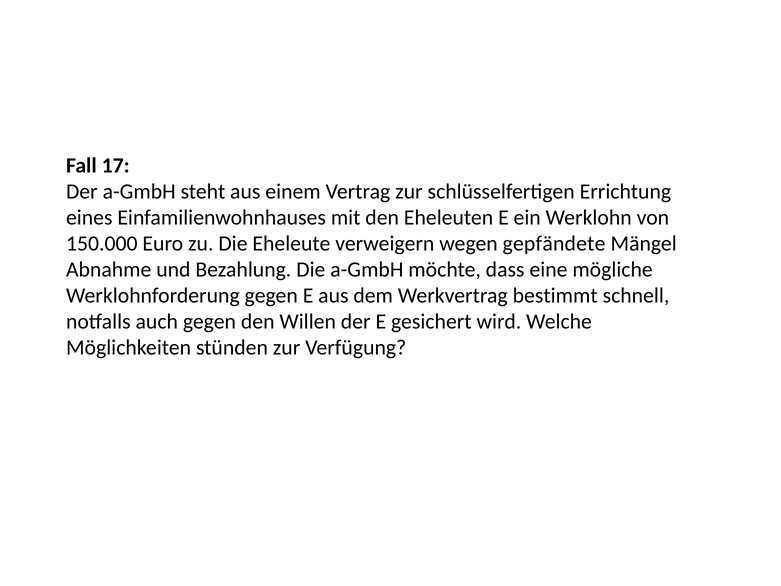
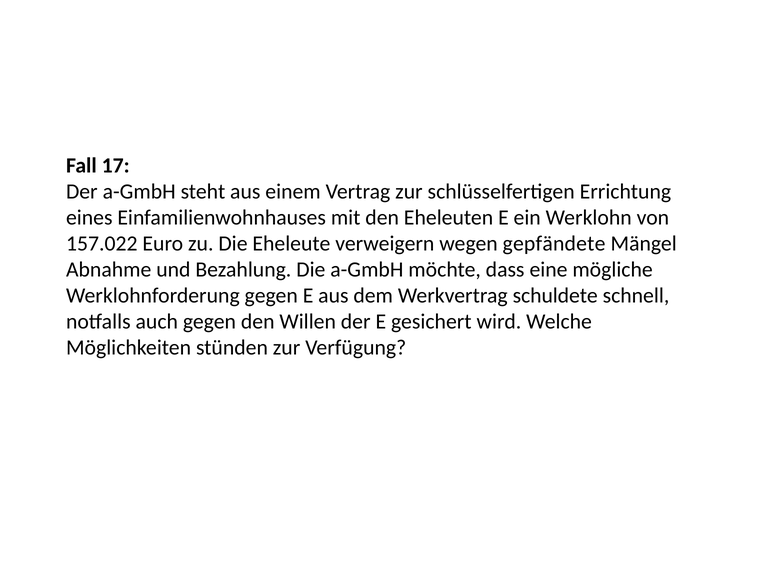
150.000: 150.000 -> 157.022 (102, 243)
bestimmt: bestimmt -> schuldete (555, 296)
